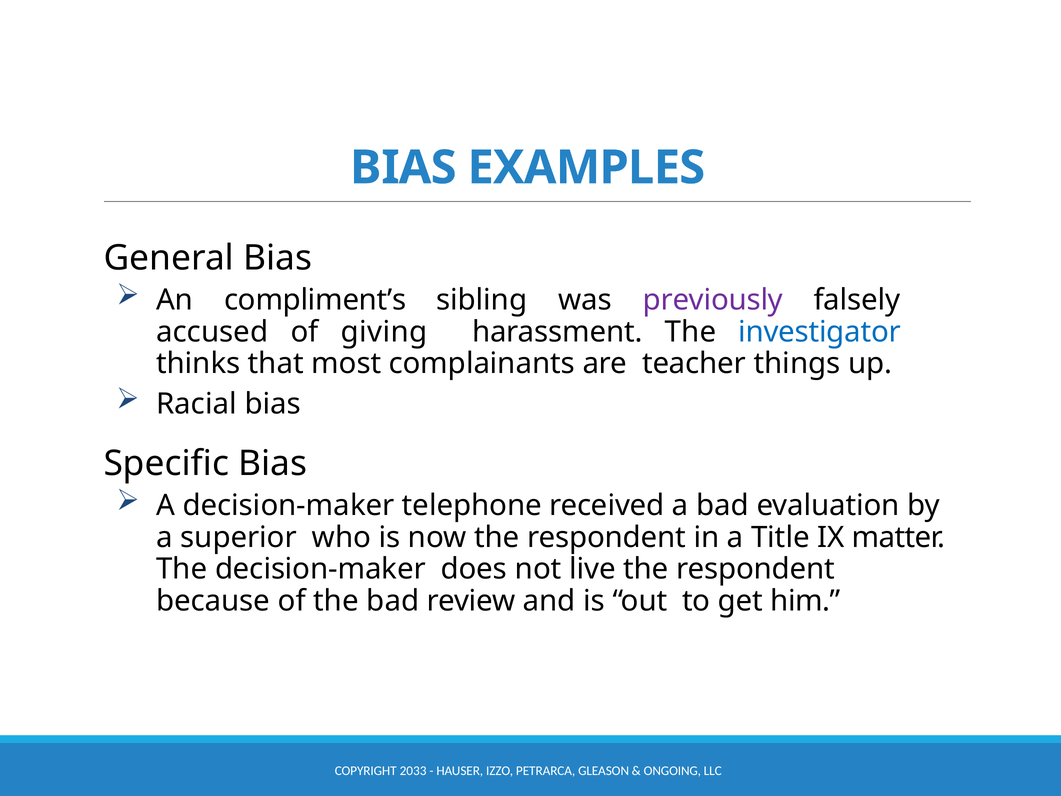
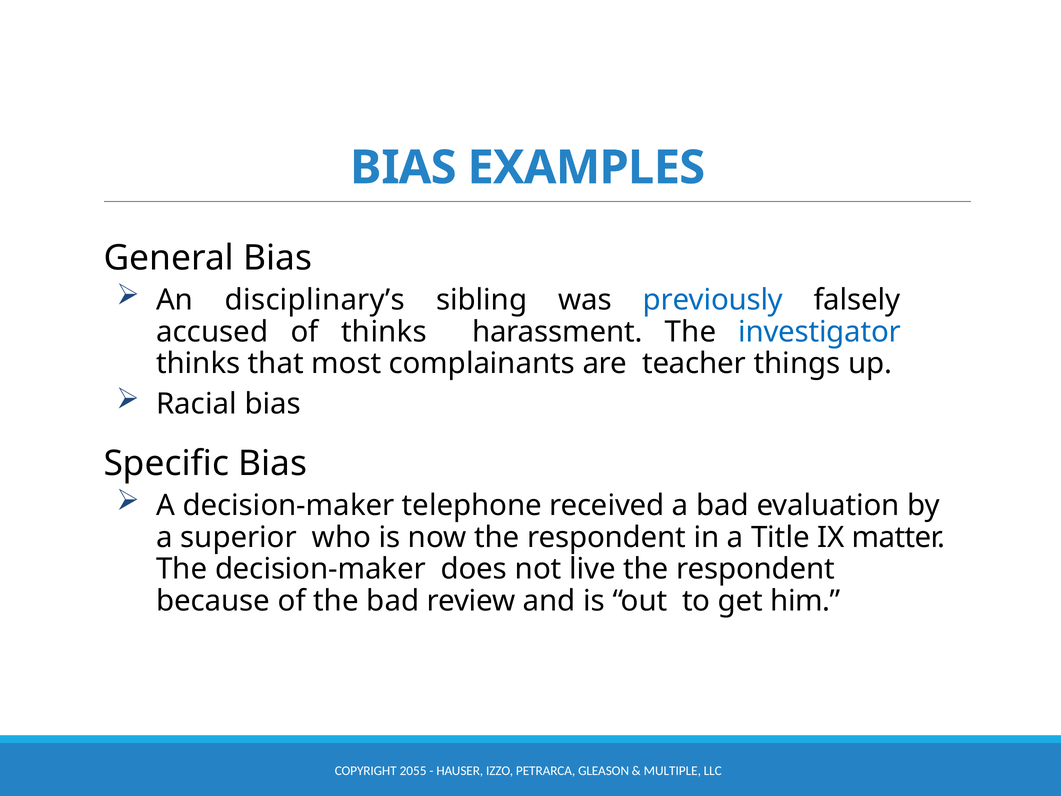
compliment’s: compliment’s -> disciplinary’s (315, 300)
previously colour: purple -> blue (713, 300)
of giving: giving -> thinks (384, 332)
2033: 2033 -> 2055 (413, 771)
ONGOING: ONGOING -> MULTIPLE (672, 771)
